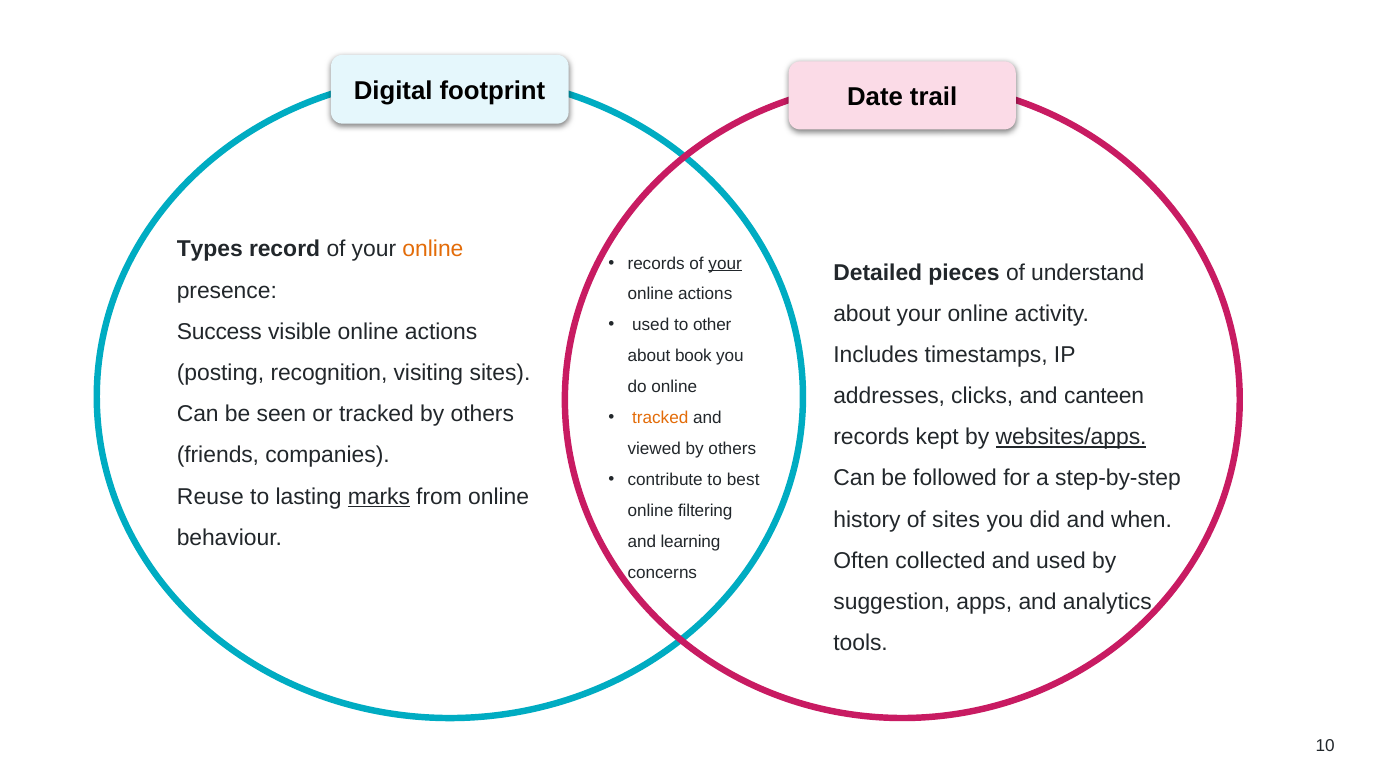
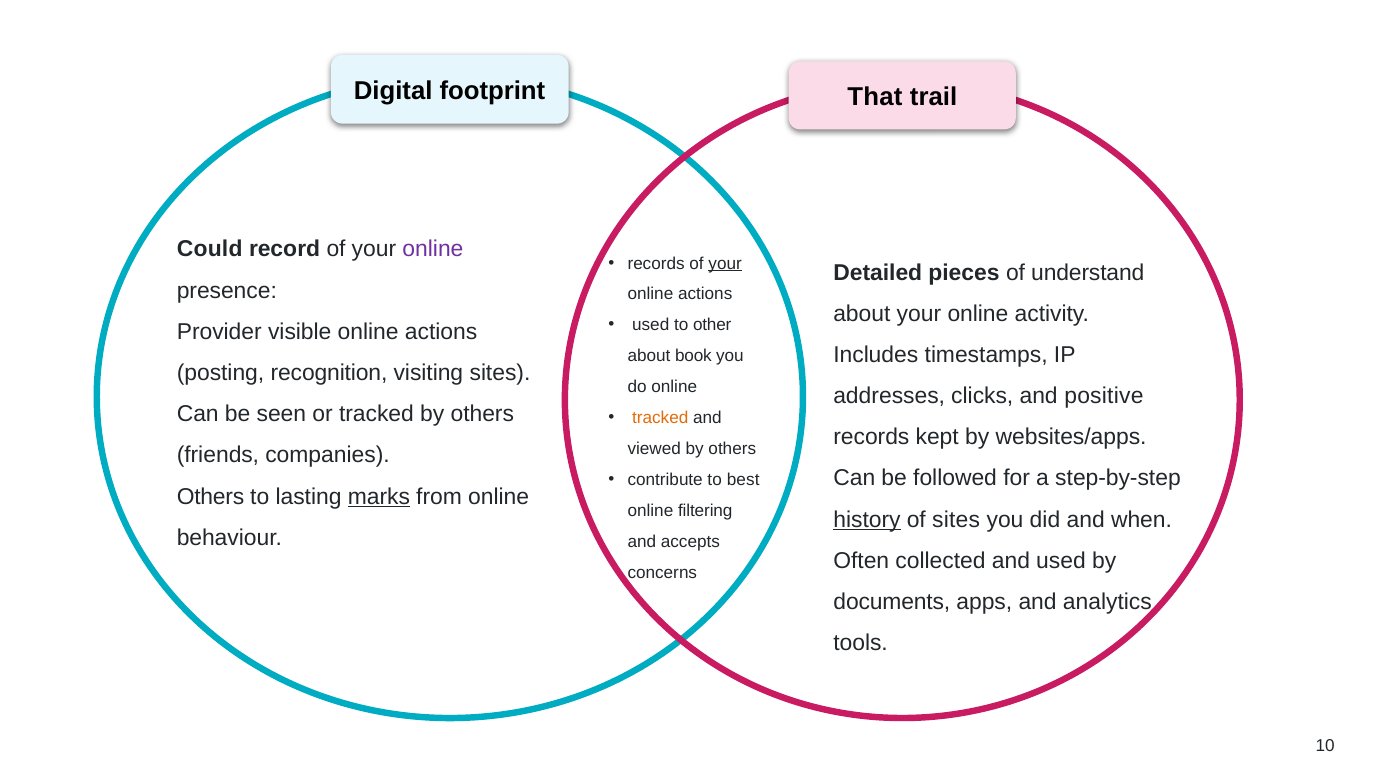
Date: Date -> That (875, 97)
Types: Types -> Could (210, 249)
online colour: orange -> purple (433, 249)
Success: Success -> Provider (219, 332)
canteen: canteen -> positive (1104, 396)
websites/apps underline: present -> none (1071, 437)
Reuse: Reuse -> Others (211, 496)
history underline: none -> present (867, 520)
learning: learning -> accepts (690, 542)
suggestion: suggestion -> documents (892, 602)
